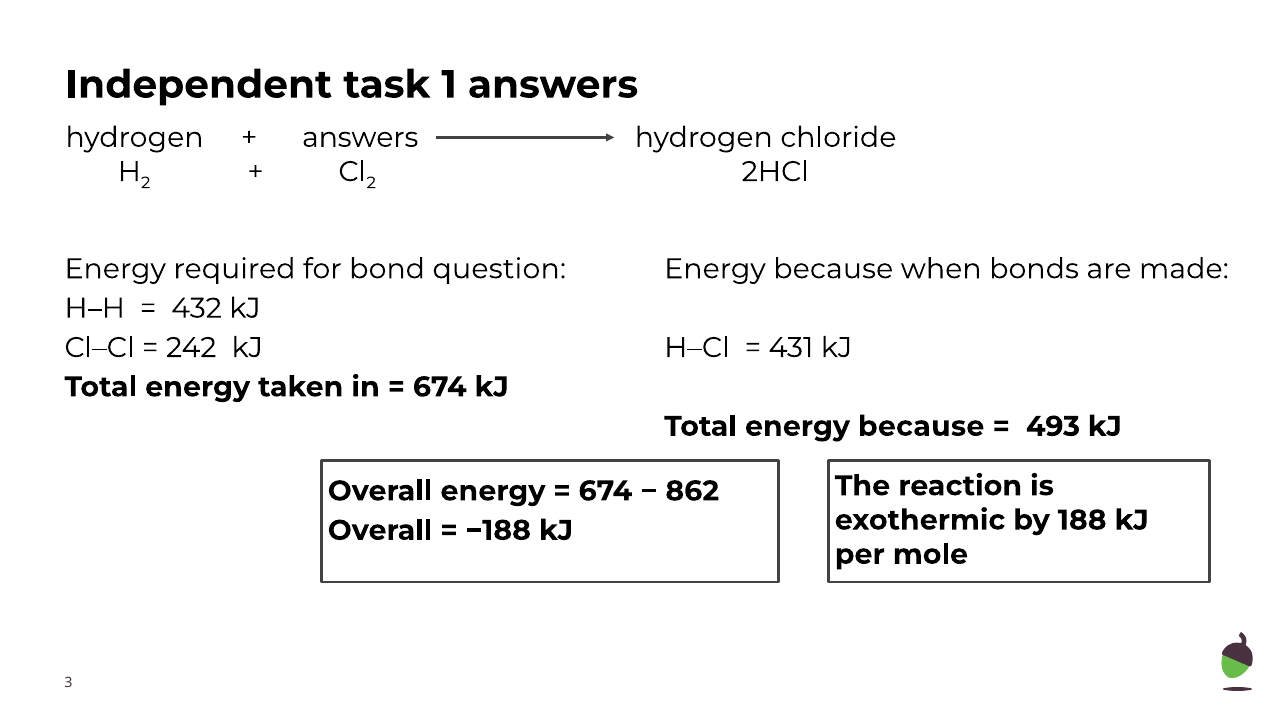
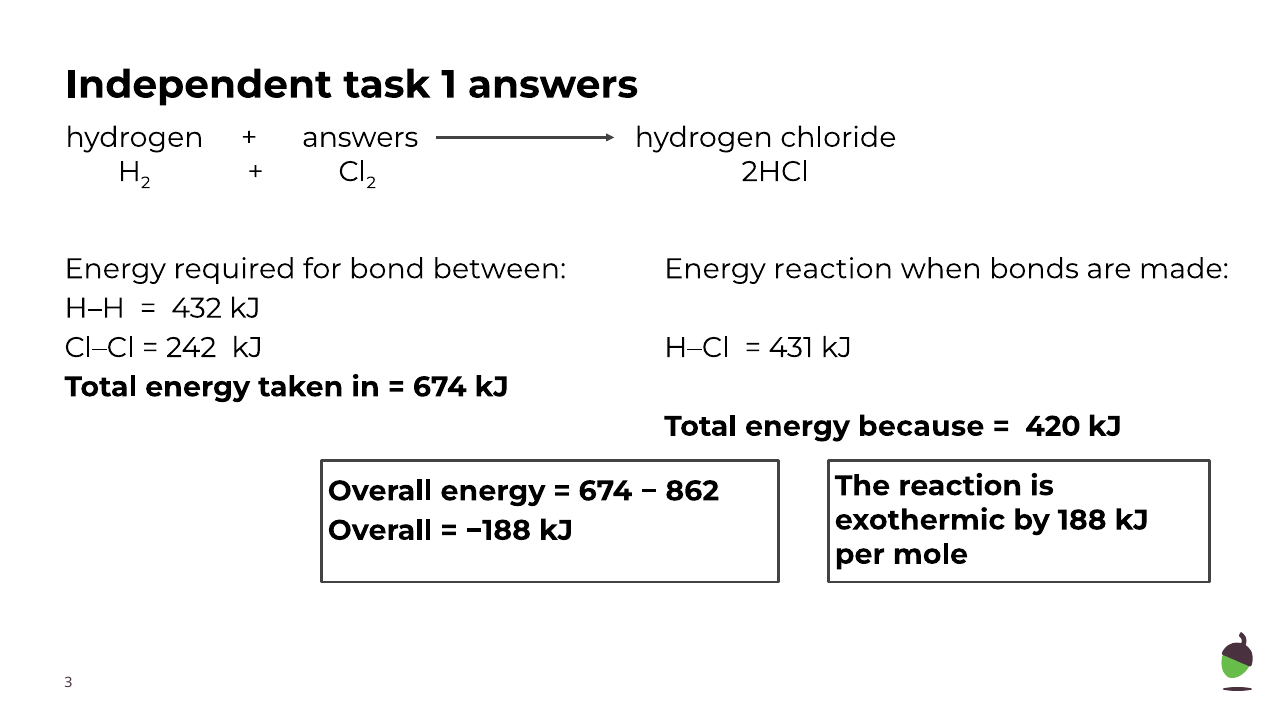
question: question -> between (499, 269)
because: because -> reaction (833, 269)
493: 493 -> 420 (1053, 426)
